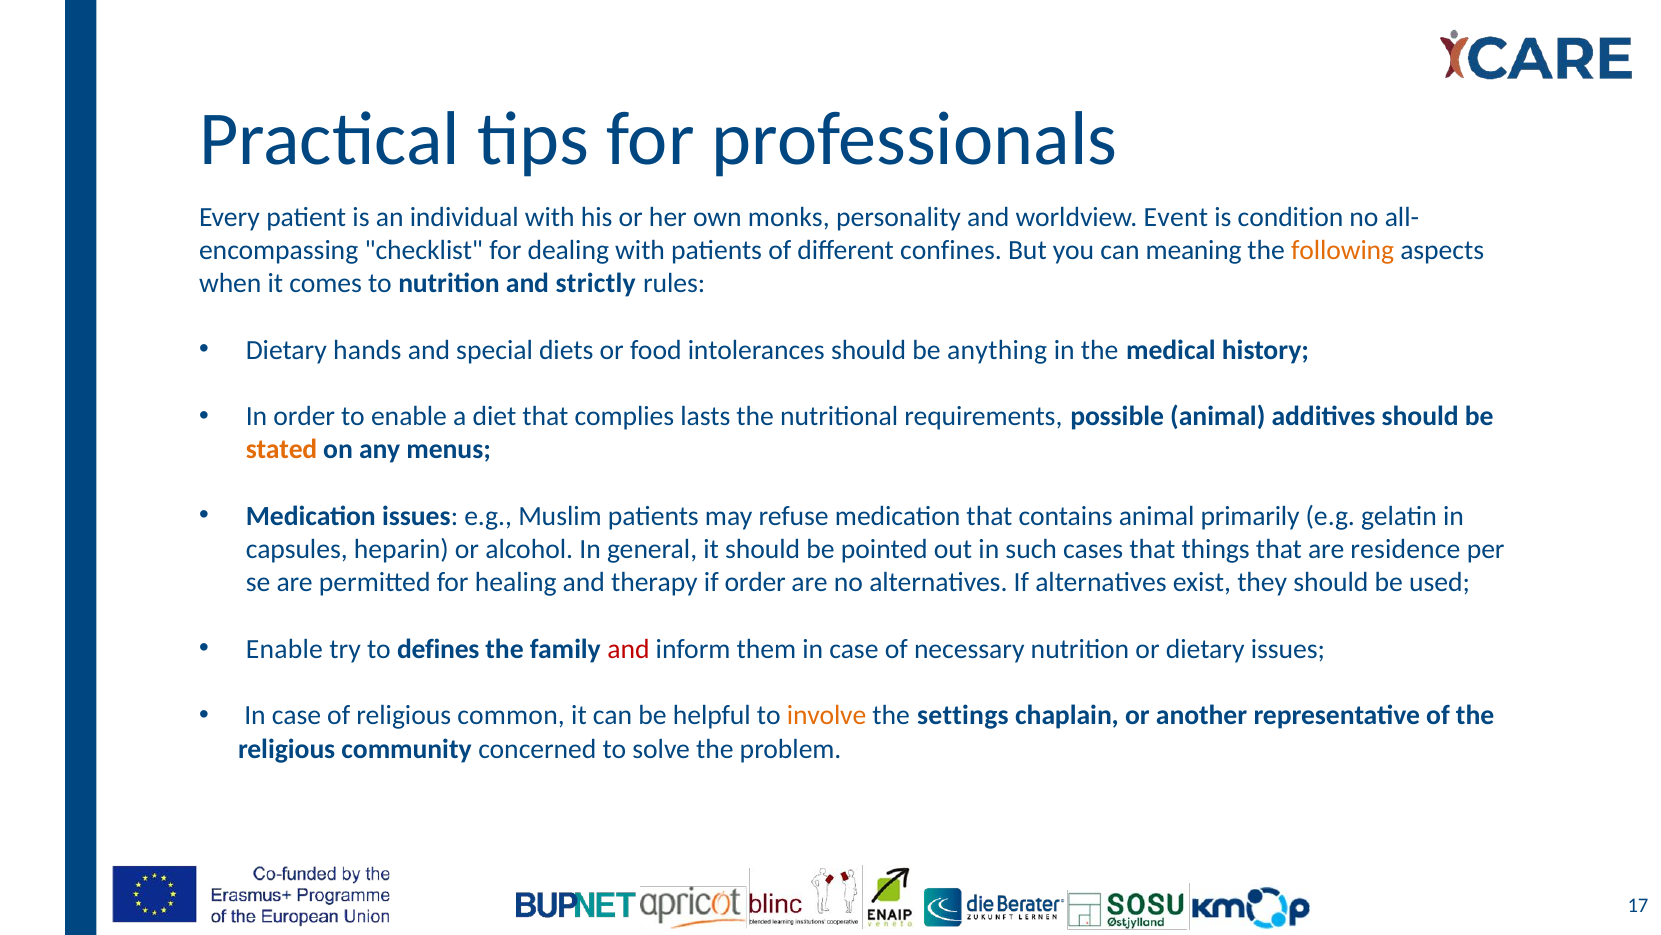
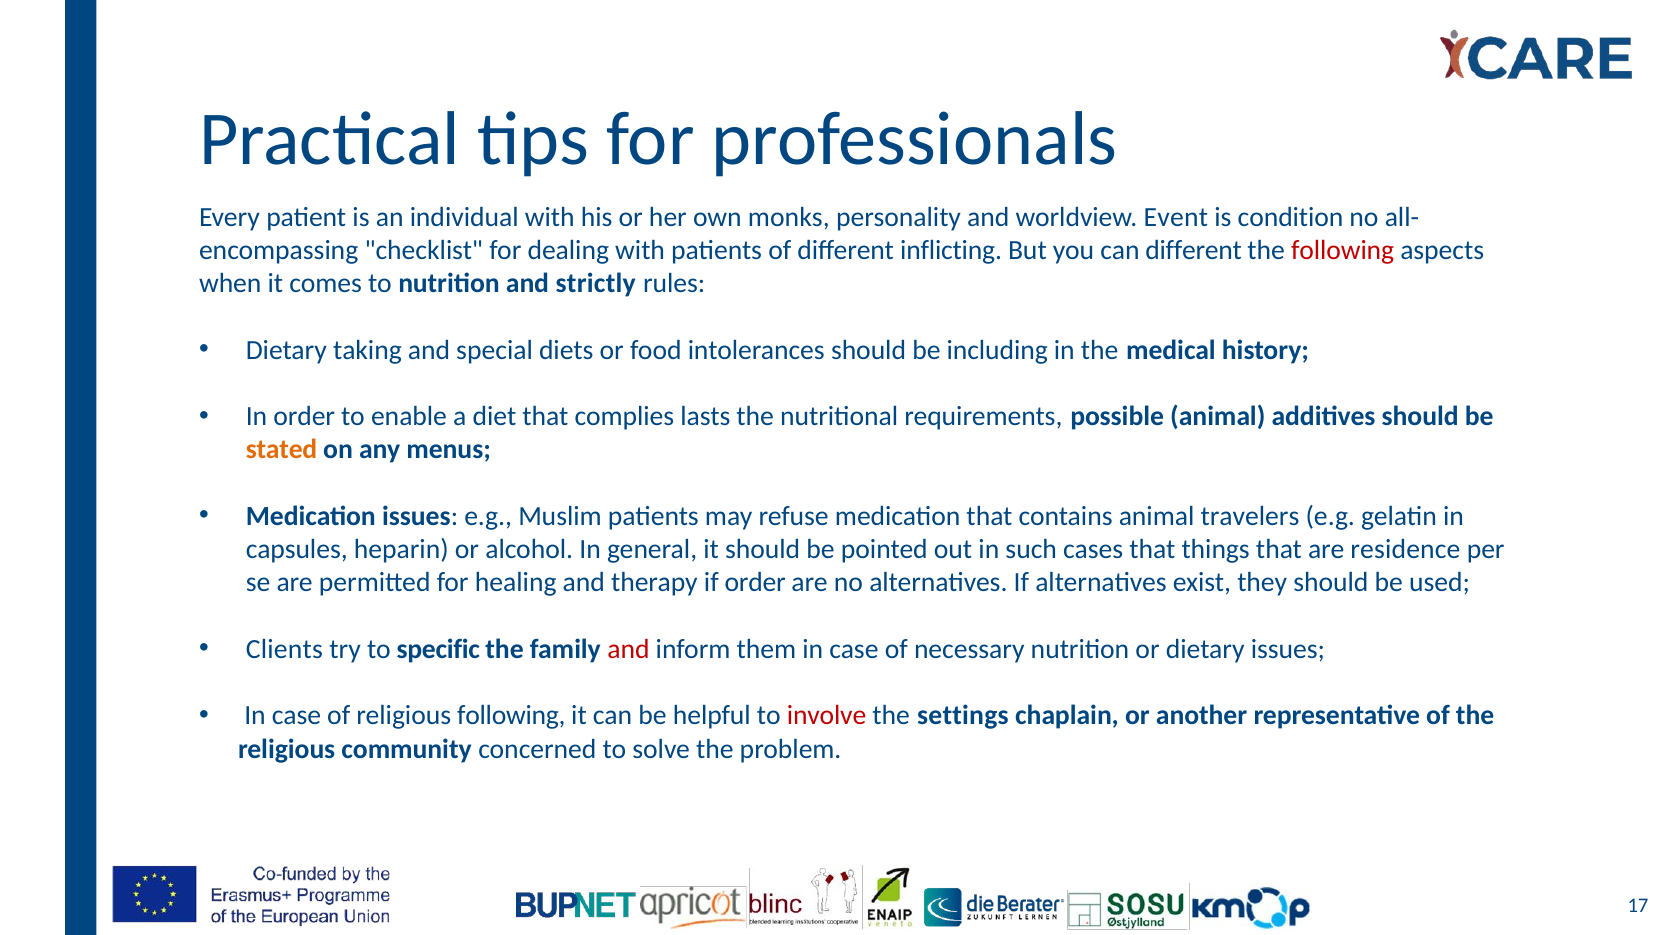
confines: confines -> inflicting (951, 250)
can meaning: meaning -> different (1194, 250)
following colour: orange -> red (1343, 250)
hands: hands -> taking (367, 350)
anything: anything -> including (997, 350)
primarily: primarily -> travelers (1250, 516)
Enable: Enable -> Clients (284, 649)
defines: defines -> specific (438, 649)
religious common: common -> following (511, 715)
involve colour: orange -> red (827, 715)
